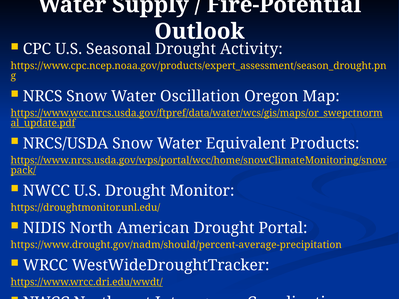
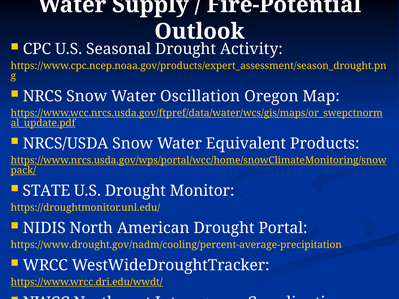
NWCC: NWCC -> STATE (46, 191)
https://www.drought.gov/nadm/should/percent-average-precipitation: https://www.drought.gov/nadm/should/percent-average-precipitation -> https://www.drought.gov/nadm/cooling/percent-average-precipitation (176, 245)
